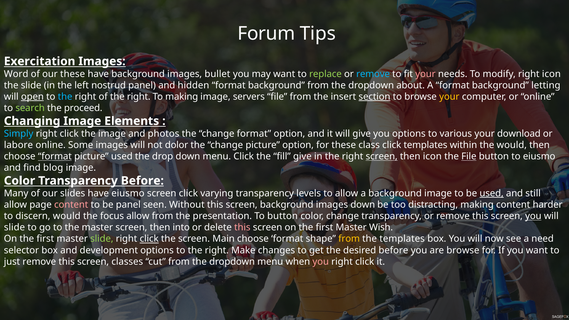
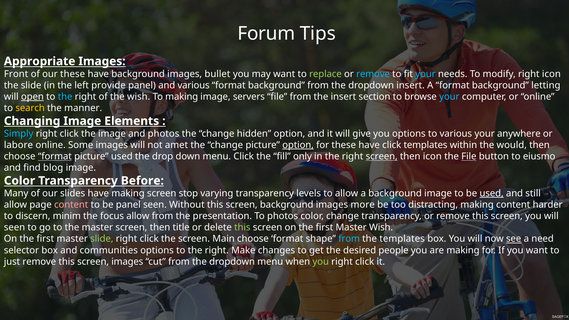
Exercitation: Exercitation -> Appropriate (40, 61)
Word: Word -> Front (16, 74)
your colour: pink -> light blue (425, 74)
nostrud: nostrud -> provide (109, 85)
and hidden: hidden -> various (194, 85)
dropdown about: about -> insert (411, 85)
of the right: right -> wish (139, 97)
section underline: present -> none (374, 97)
your colour: yellow -> light blue (449, 97)
search colour: light green -> yellow (30, 108)
proceed: proceed -> manner (83, 108)
change format: format -> hidden (254, 134)
download: download -> anywhere (519, 134)
dolor: dolor -> amet (176, 145)
option underline: none -> present (298, 145)
for these class: class -> have (369, 145)
fill give: give -> only (302, 156)
have eiusmo: eiusmo -> making (128, 193)
screen click: click -> stop (188, 193)
images down: down -> more (363, 205)
discern would: would -> minim (67, 216)
To button: button -> photos (283, 216)
you underline: present -> none (533, 216)
slide: slide -> seen (14, 228)
into: into -> title (181, 228)
this colour: pink -> light green (242, 228)
click underline: present -> none (149, 239)
from colour: yellow -> light blue (349, 239)
see underline: none -> present (514, 239)
development: development -> communities (109, 250)
desired before: before -> people (394, 250)
are browse: browse -> making (463, 250)
screen classes: classes -> images (127, 262)
you colour: pink -> light green (321, 262)
